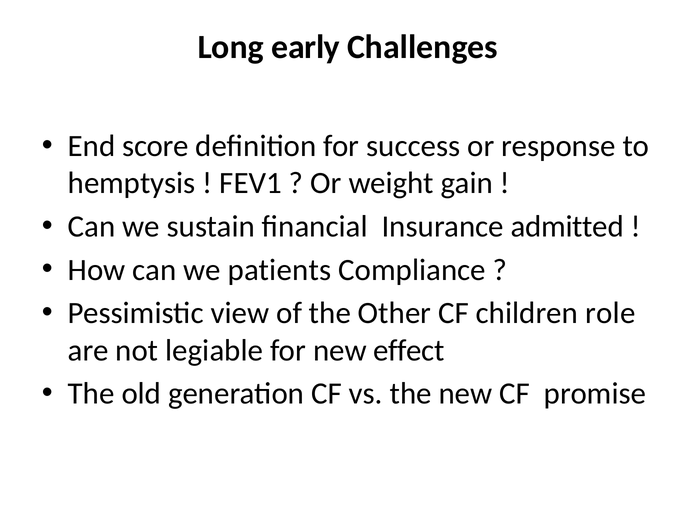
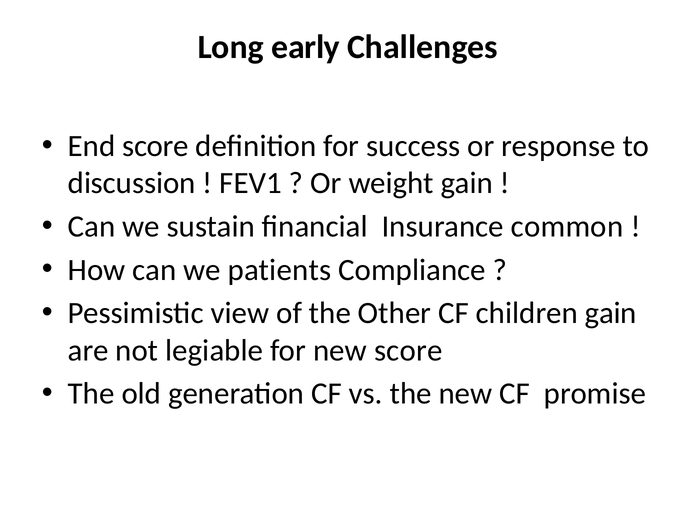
hemptysis: hemptysis -> discussion (132, 183)
admitted: admitted -> common (567, 227)
children role: role -> gain (611, 313)
new effect: effect -> score (408, 350)
